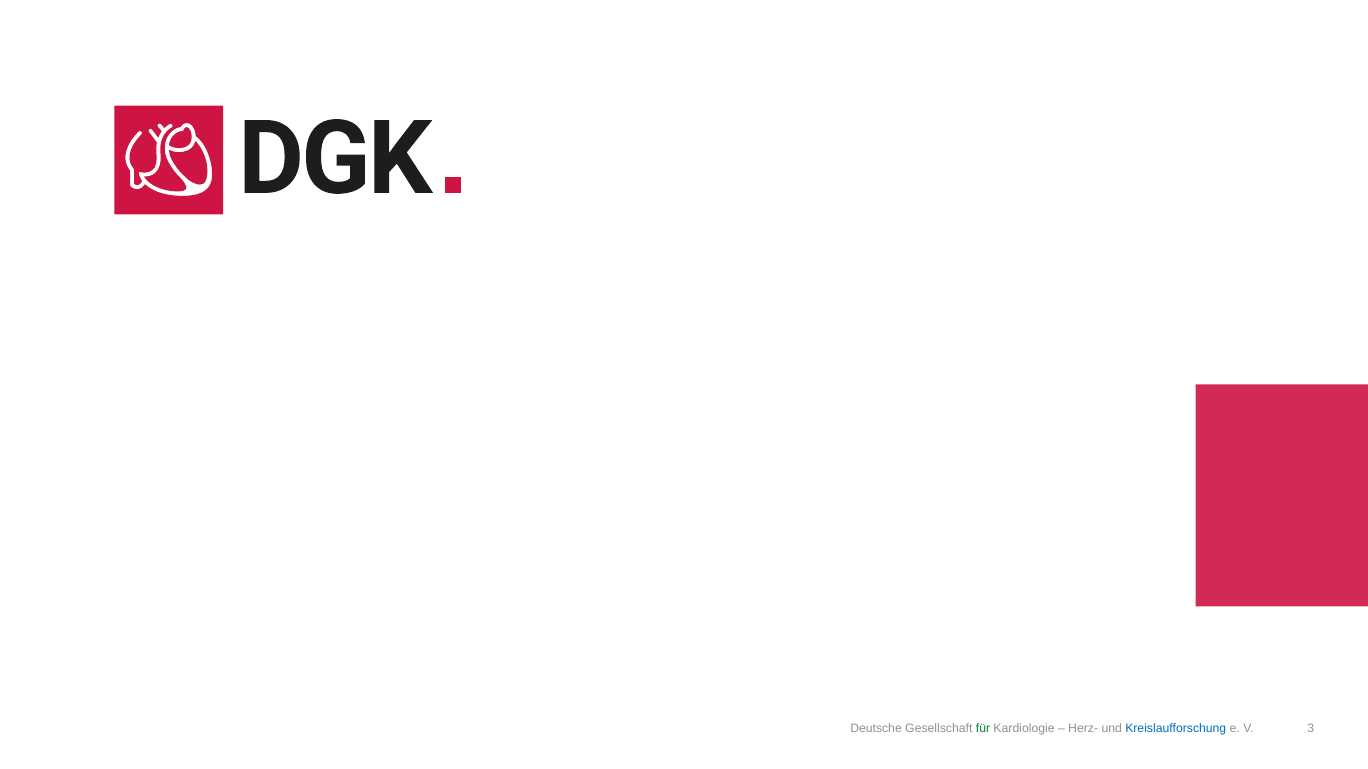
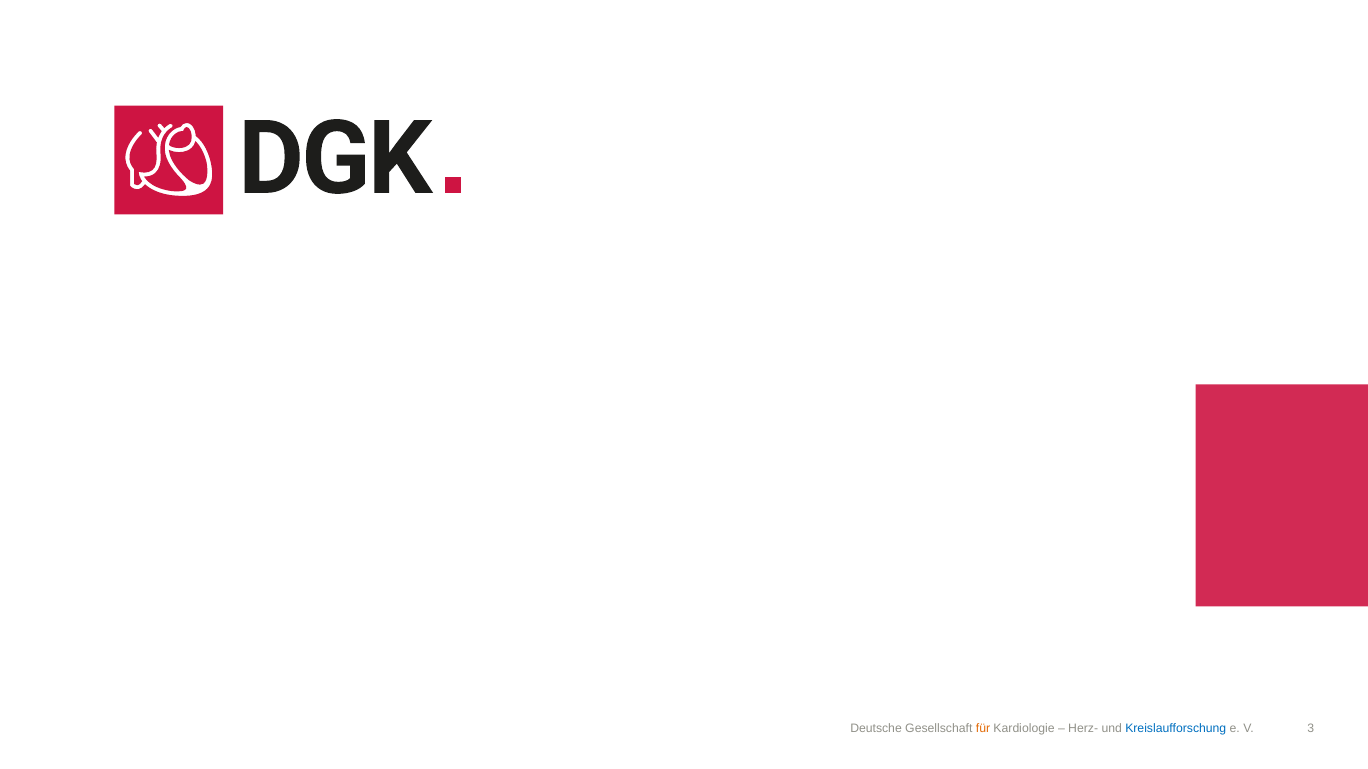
für colour: green -> orange (983, 729)
